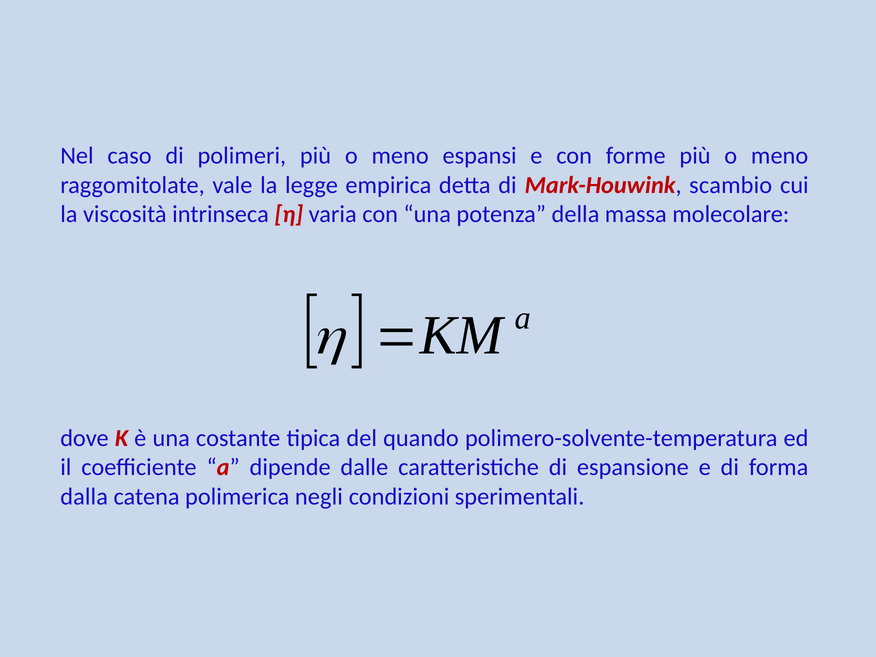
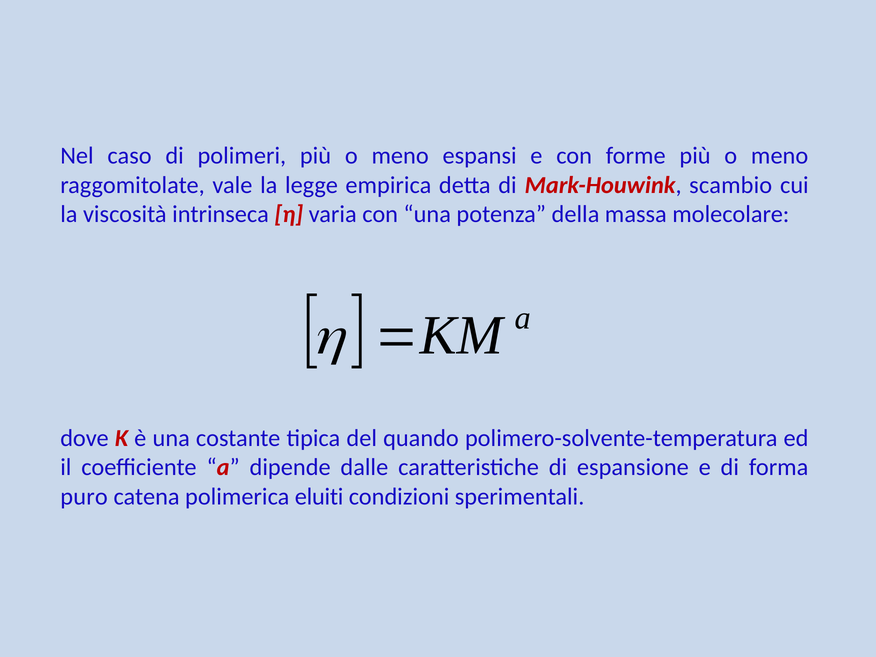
dalla: dalla -> puro (84, 496)
negli: negli -> eluiti (319, 496)
